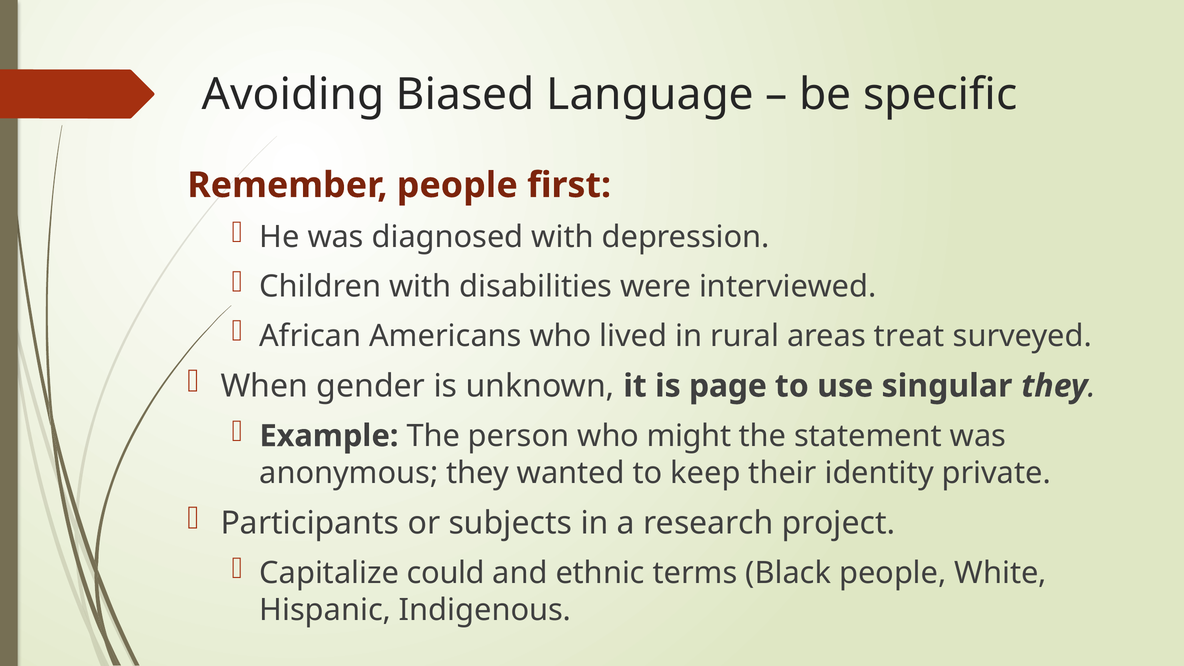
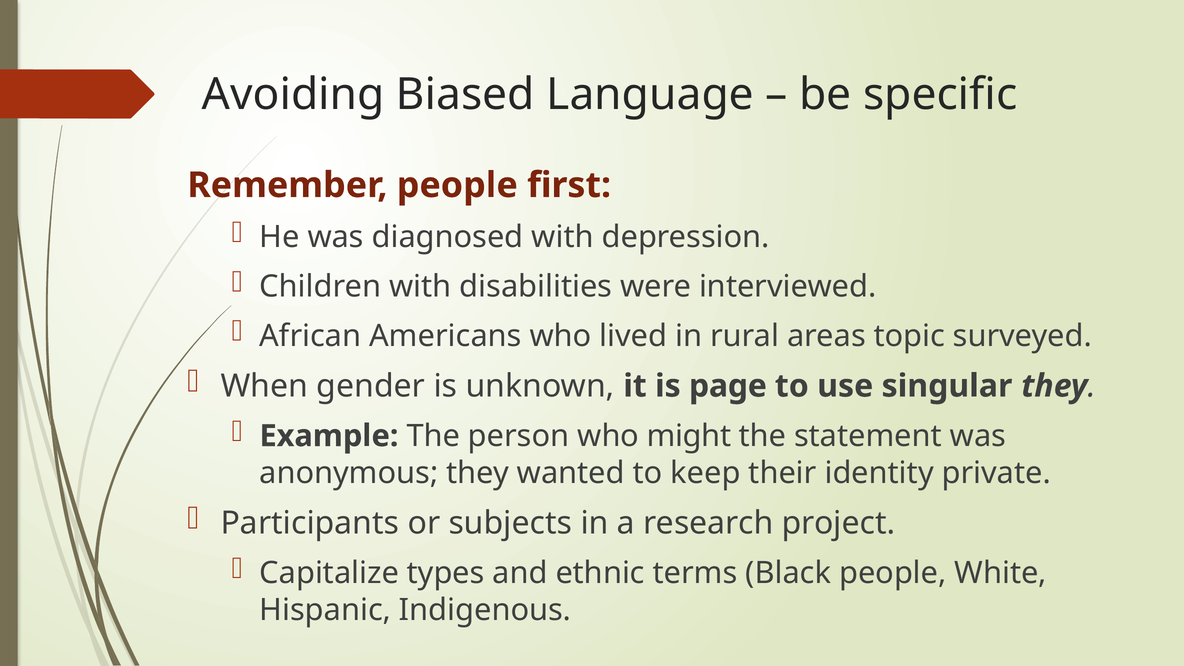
treat: treat -> topic (909, 336)
could: could -> types (446, 573)
